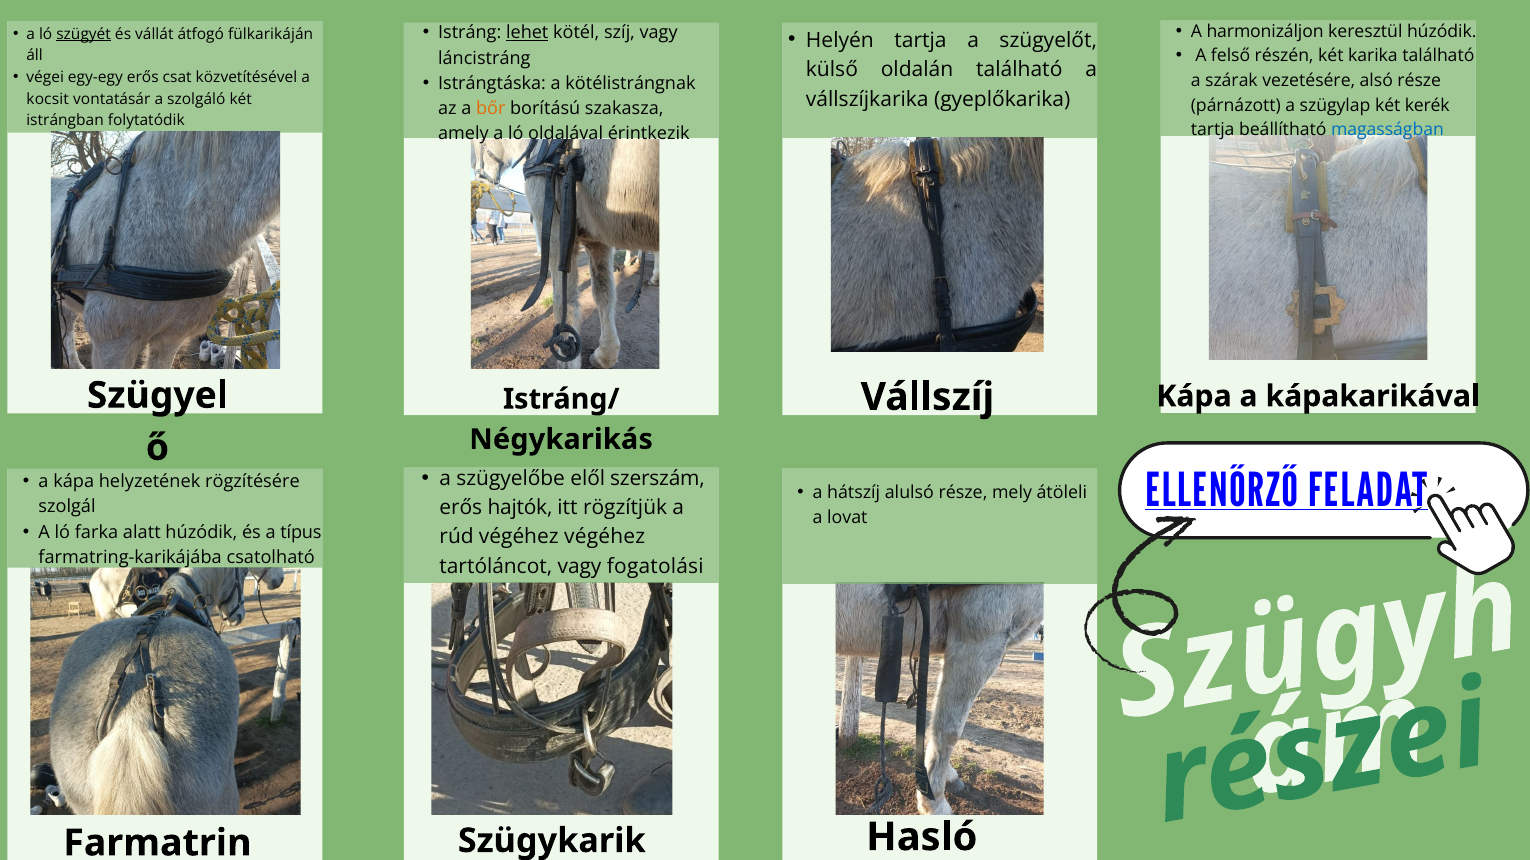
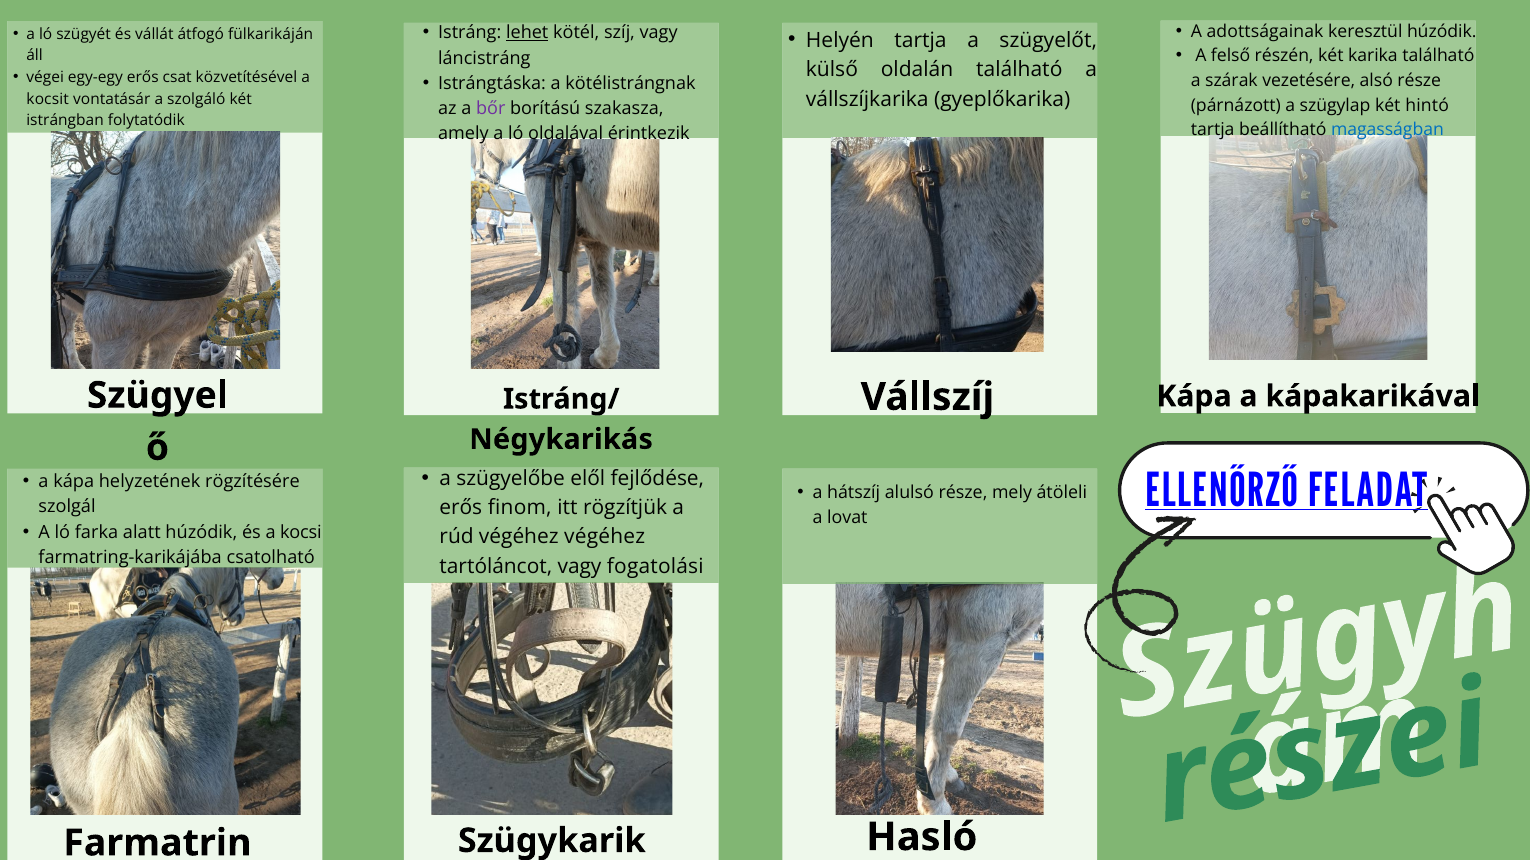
harmonizáljon: harmonizáljon -> adottságainak (1265, 32)
szügyét underline: present -> none (84, 34)
kerék: kerék -> hintó (1427, 105)
bőr colour: orange -> purple (491, 109)
szerszám: szerszám -> fejlődése (657, 479)
hajtók: hajtók -> finom (520, 508)
típus: típus -> kocsi (301, 533)
